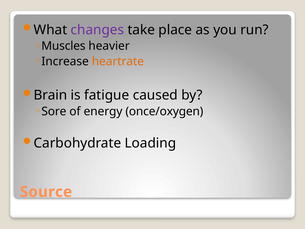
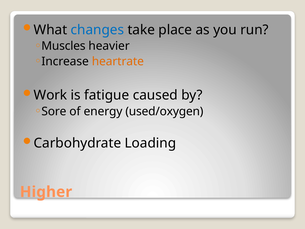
changes colour: purple -> blue (97, 30)
Brain: Brain -> Work (50, 95)
once/oxygen: once/oxygen -> used/oxygen (164, 111)
Source: Source -> Higher (46, 192)
